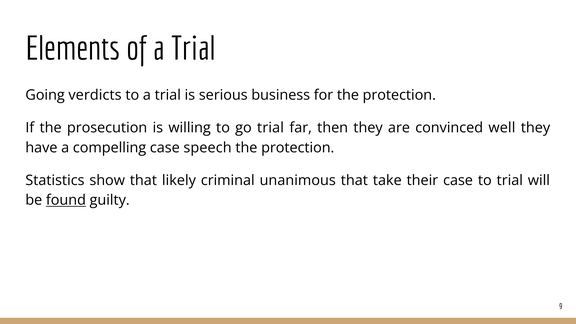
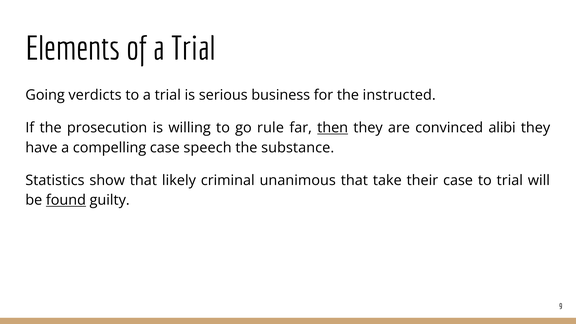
for the protection: protection -> instructed (399, 95)
go trial: trial -> rule (270, 128)
then underline: none -> present (333, 128)
well: well -> alibi (502, 128)
protection: protection -> substance (298, 148)
